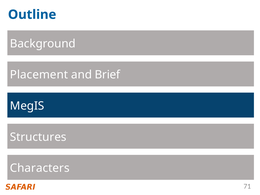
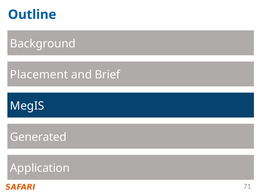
Structures: Structures -> Generated (38, 137)
Characters: Characters -> Application (40, 168)
